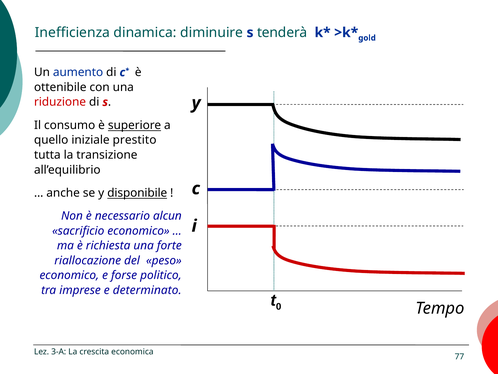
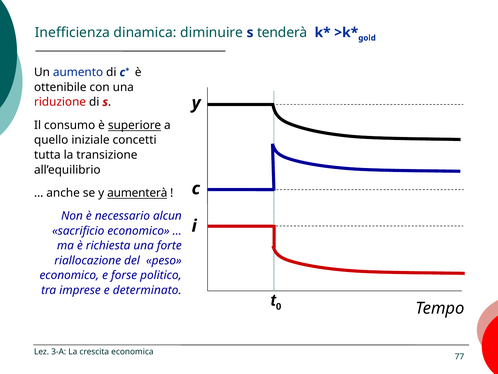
prestito: prestito -> concetti (135, 140)
disponibile: disponibile -> aumenterà (137, 193)
